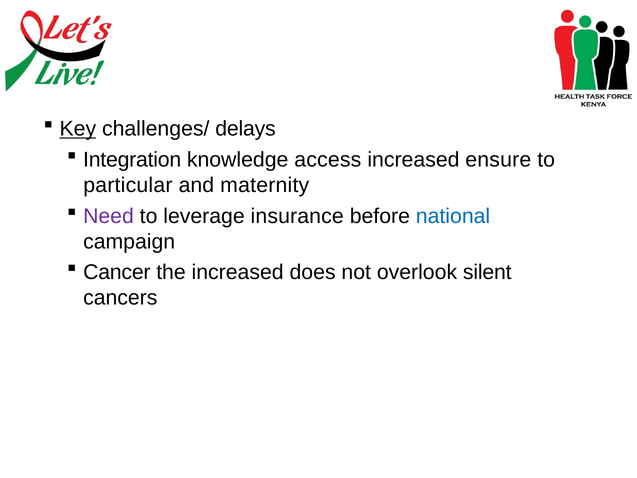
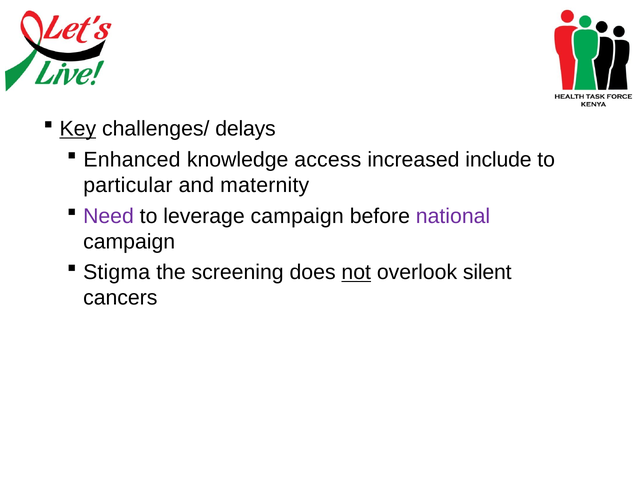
Integration: Integration -> Enhanced (132, 160)
ensure: ensure -> include (498, 160)
leverage insurance: insurance -> campaign (297, 216)
national colour: blue -> purple (453, 216)
Cancer: Cancer -> Stigma (117, 272)
the increased: increased -> screening (238, 272)
not underline: none -> present (356, 272)
